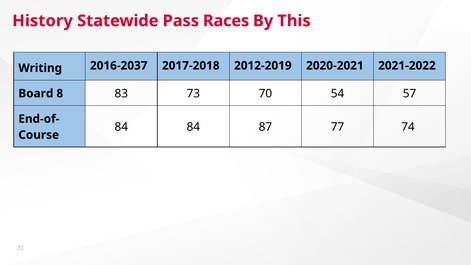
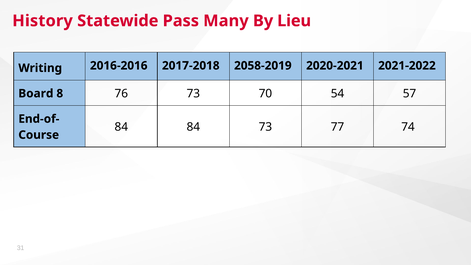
Races: Races -> Many (226, 21)
This: This -> Lieu (294, 21)
2016-2037: 2016-2037 -> 2016-2016 (119, 66)
2012-2019: 2012-2019 -> 2058-2019 (263, 66)
83: 83 -> 76 (121, 93)
84 87: 87 -> 73 (265, 127)
